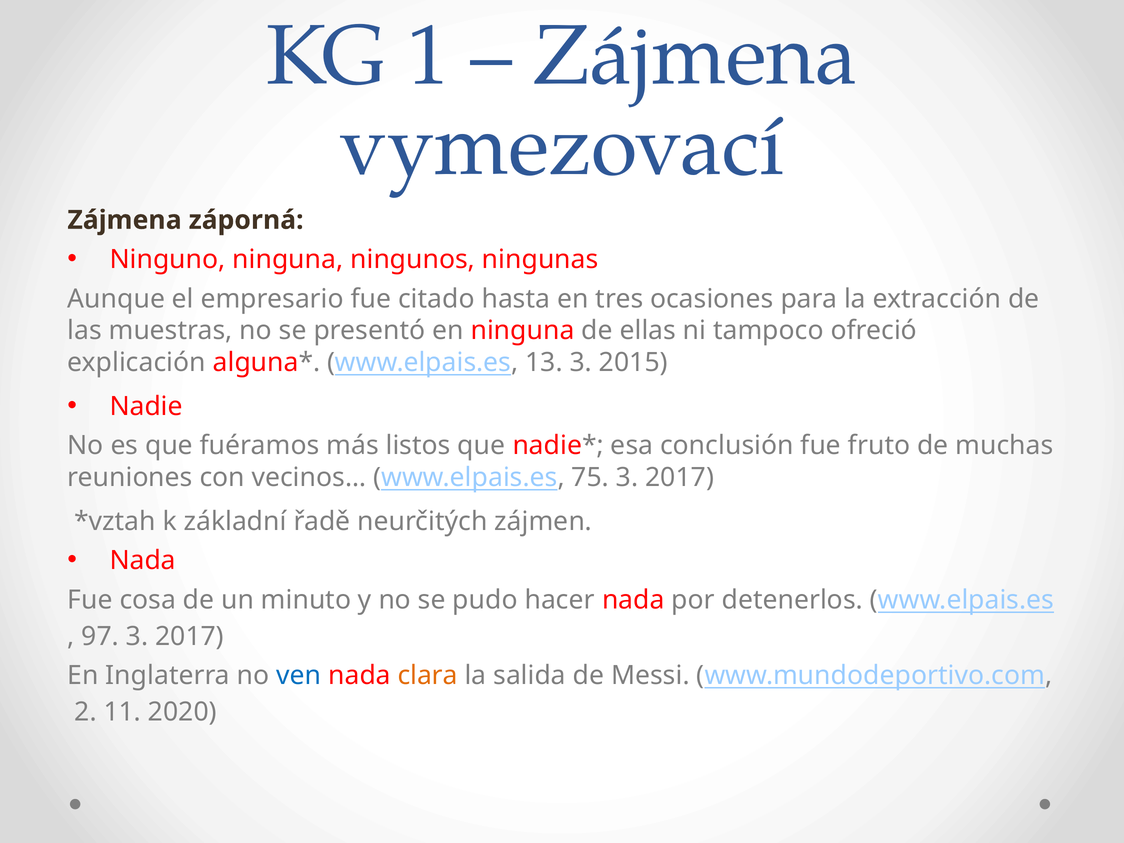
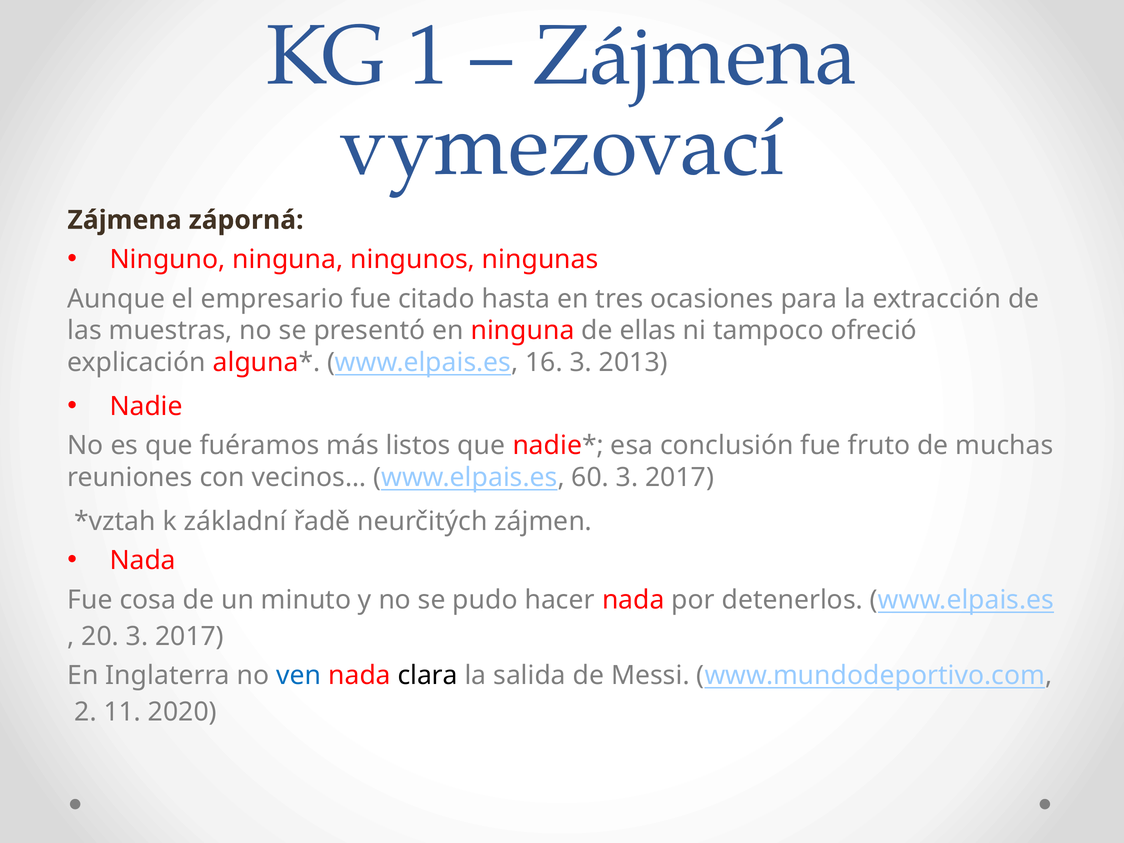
13: 13 -> 16 (544, 363)
2015: 2015 -> 2013 (633, 363)
75: 75 -> 60 (590, 478)
97: 97 -> 20 (100, 636)
clara colour: orange -> black (428, 676)
